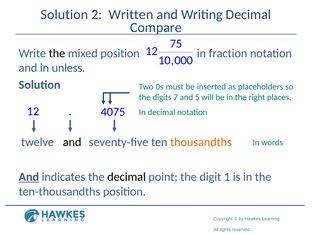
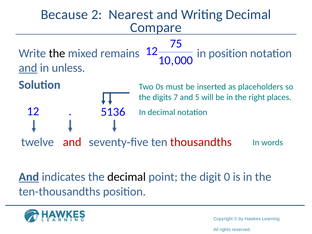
Solution: Solution -> Because (64, 14)
Written: Written -> Nearest (131, 14)
mixed position: position -> remains (120, 53)
in fraction: fraction -> position (228, 53)
and underline: none -> present (28, 68)
4075: 4075 -> 5136 (113, 112)
and colour: black -> red (72, 142)
thousandths colour: orange -> red (201, 142)
1: 1 -> 0 (227, 177)
